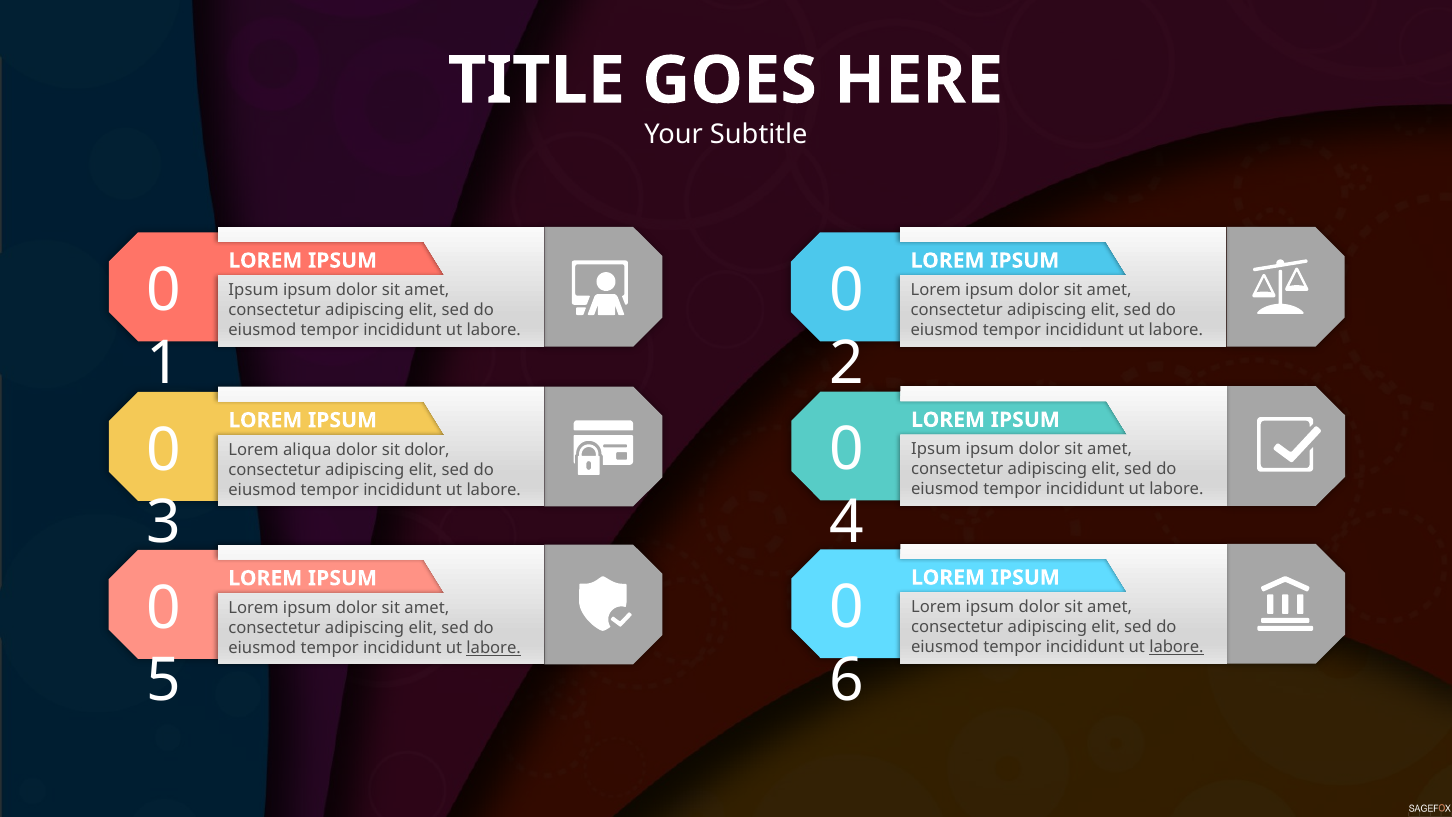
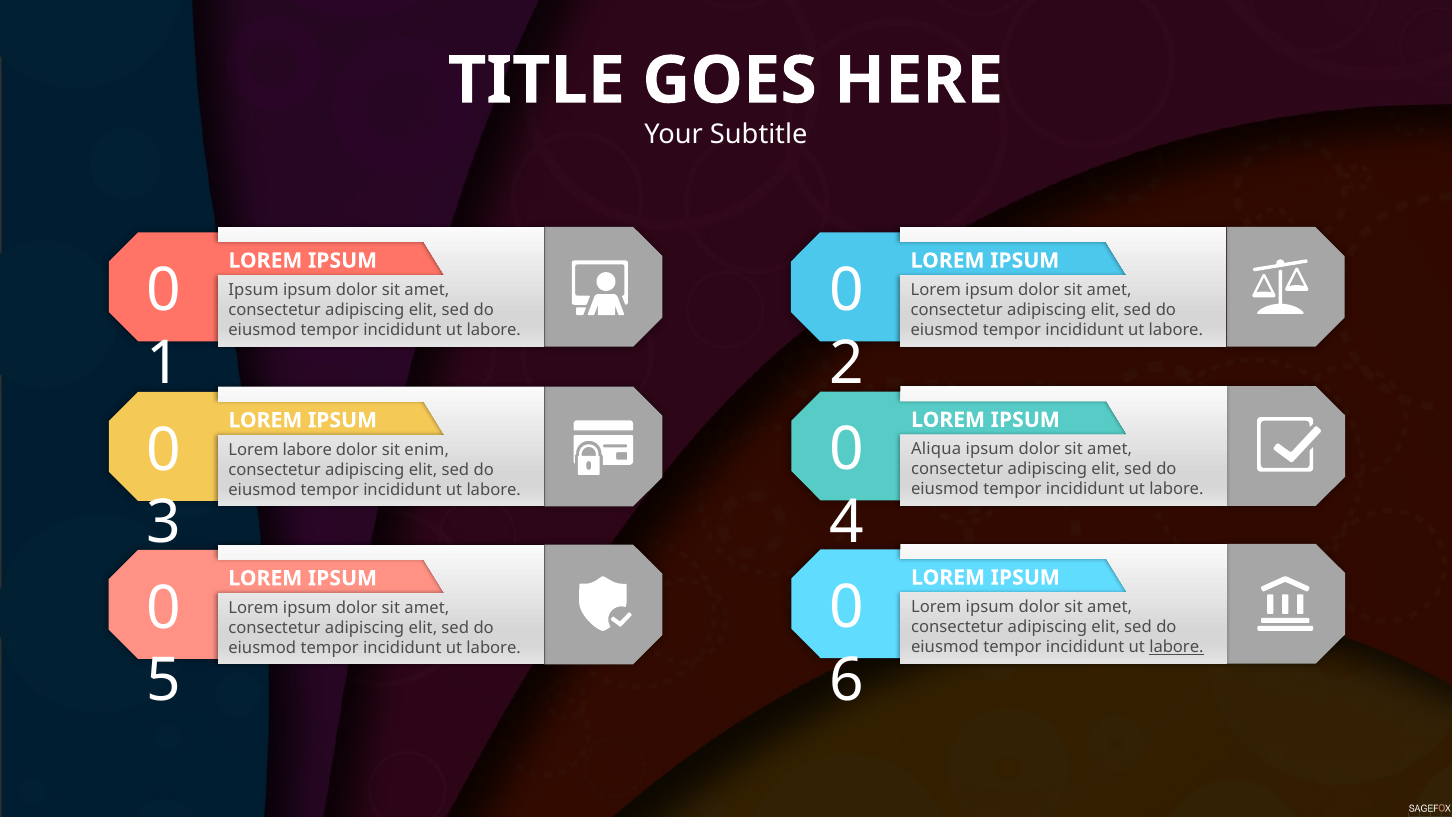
Ipsum: Ipsum -> Aliqua (936, 449)
Lorem aliqua: aliqua -> labore (307, 450)
sit dolor: dolor -> enim (427, 450)
labore underline: present -> none (494, 648)
